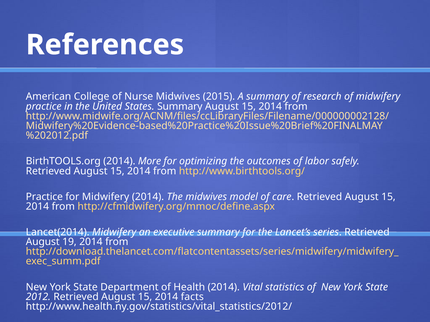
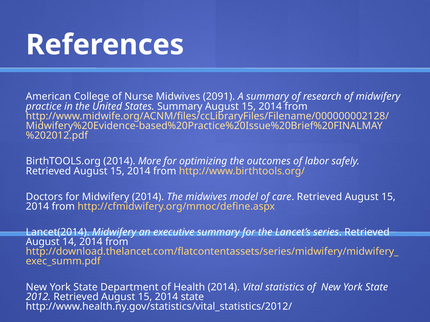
2015: 2015 -> 2091 (219, 97)
Practice: Practice -> Doctors (44, 197)
19: 19 -> 14 (69, 242)
2014 facts: facts -> state (192, 297)
